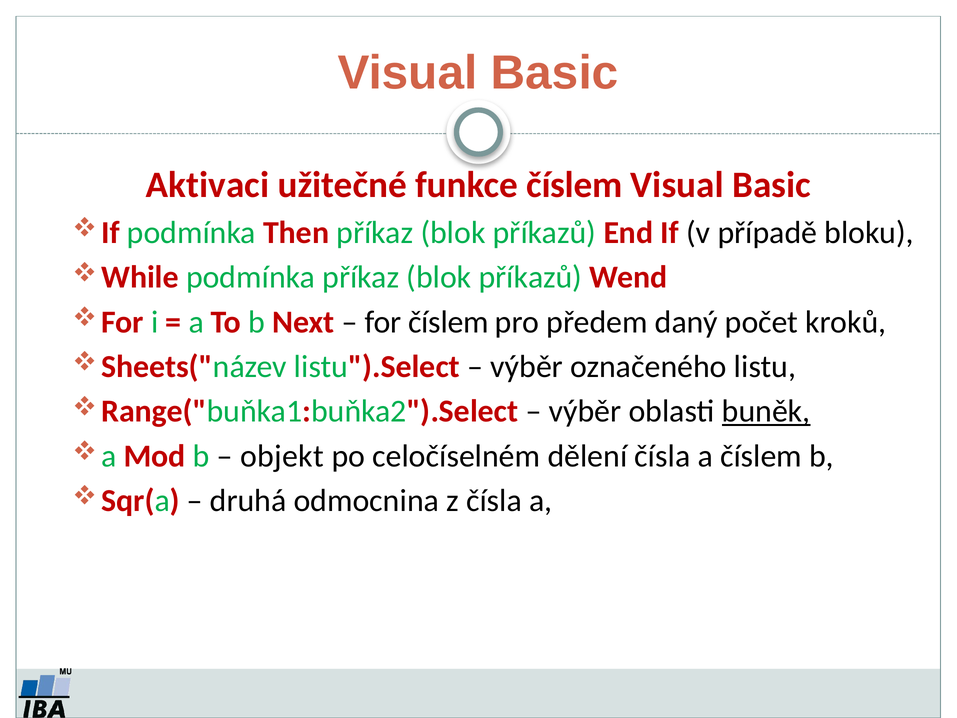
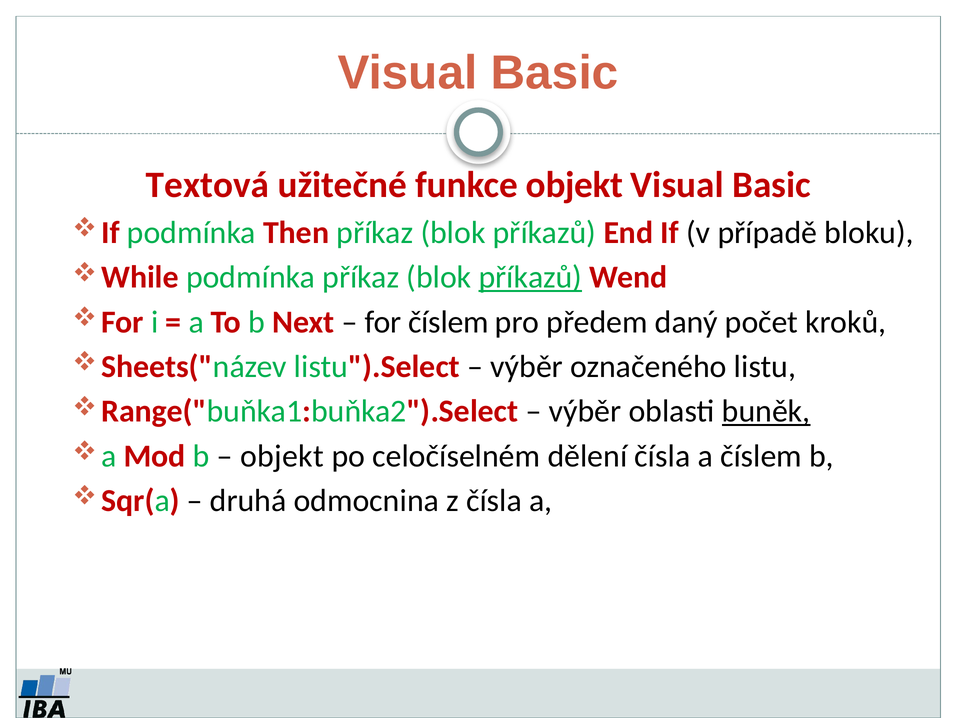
Aktivaci: Aktivaci -> Textová (208, 185)
funkce číslem: číslem -> objekt (574, 185)
příkazů underline: none -> present (530, 277)
